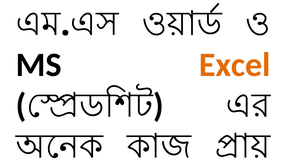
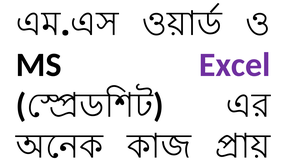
Excel colour: orange -> purple (235, 65)
